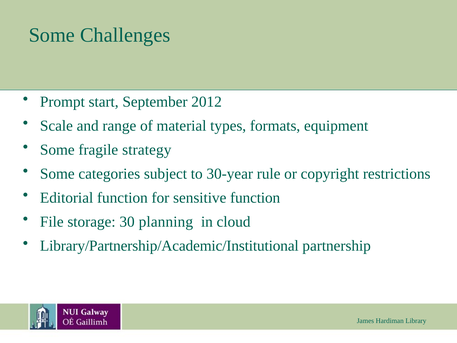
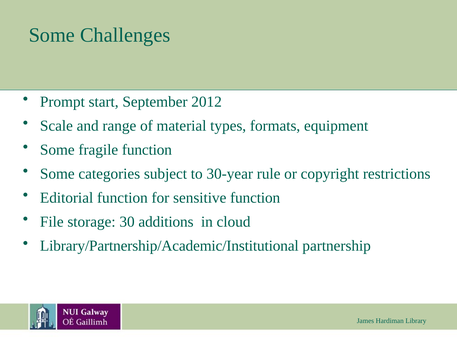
fragile strategy: strategy -> function (147, 150)
planning: planning -> additions (166, 222)
